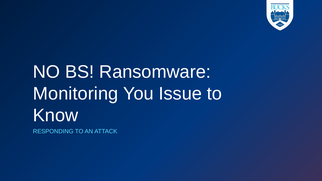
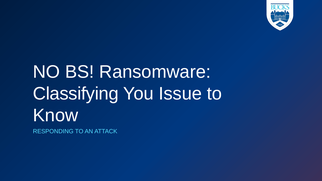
Monitoring: Monitoring -> Classifying (76, 94)
